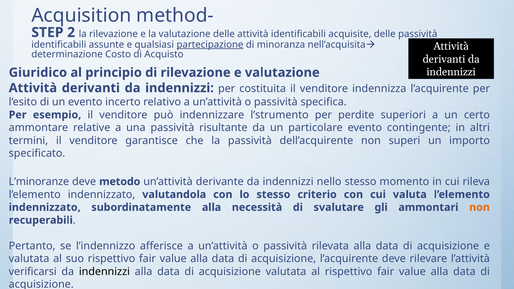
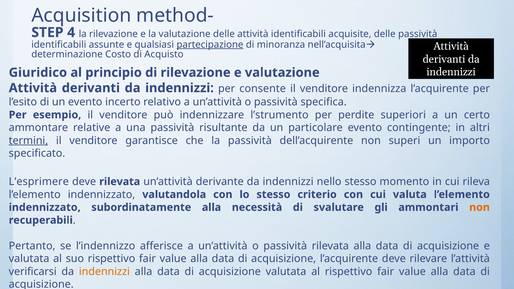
2: 2 -> 4 (71, 32)
costituita: costituita -> consente (263, 89)
termini underline: none -> present (28, 141)
L’minoranze: L’minoranze -> L’esprimere (39, 182)
deve metodo: metodo -> rilevata (120, 182)
indennizzi colour: black -> orange (104, 272)
